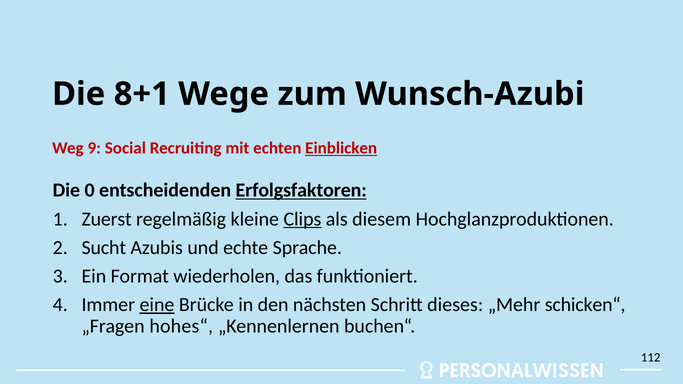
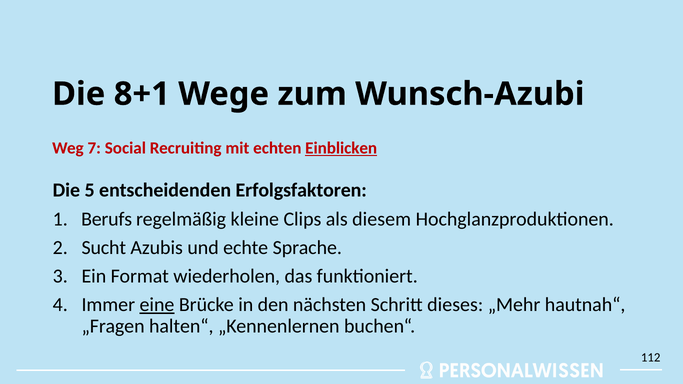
9: 9 -> 7 (94, 148)
0: 0 -> 5 (90, 190)
Erfolgsfaktoren underline: present -> none (301, 190)
Zuerst: Zuerst -> Berufs (107, 219)
Clips underline: present -> none (302, 219)
schicken“: schicken“ -> hautnah“ (585, 305)
hohes“: hohes“ -> halten“ (181, 326)
